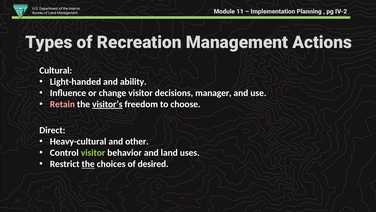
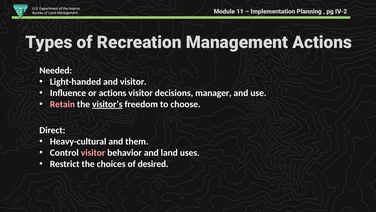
Cultural: Cultural -> Needed (56, 70)
and ability: ability -> visitor (133, 82)
or change: change -> actions (112, 93)
other: other -> them (137, 141)
visitor colour: light green -> pink (93, 152)
the underline: present -> none (88, 164)
